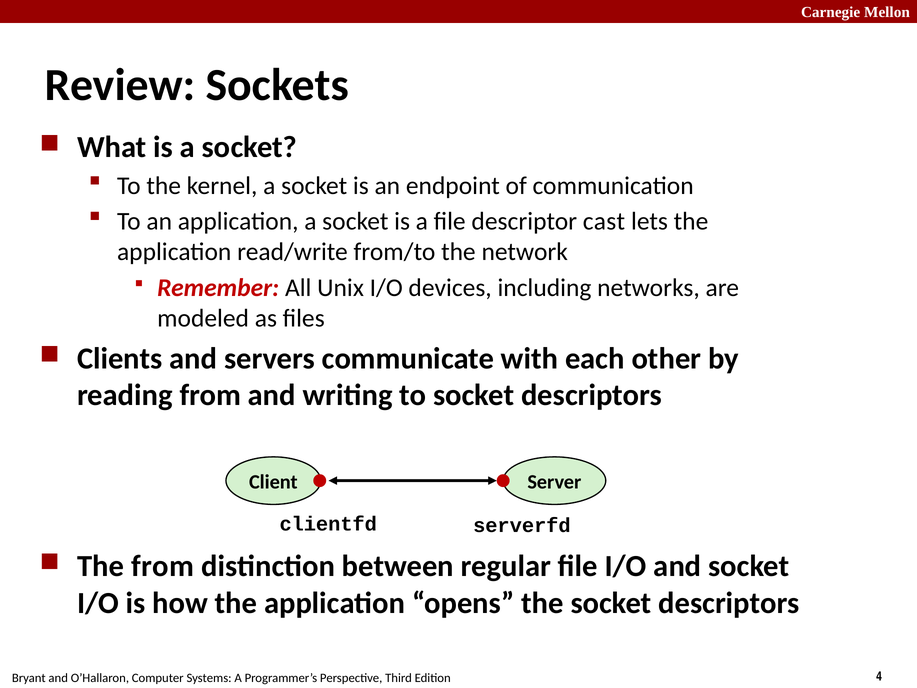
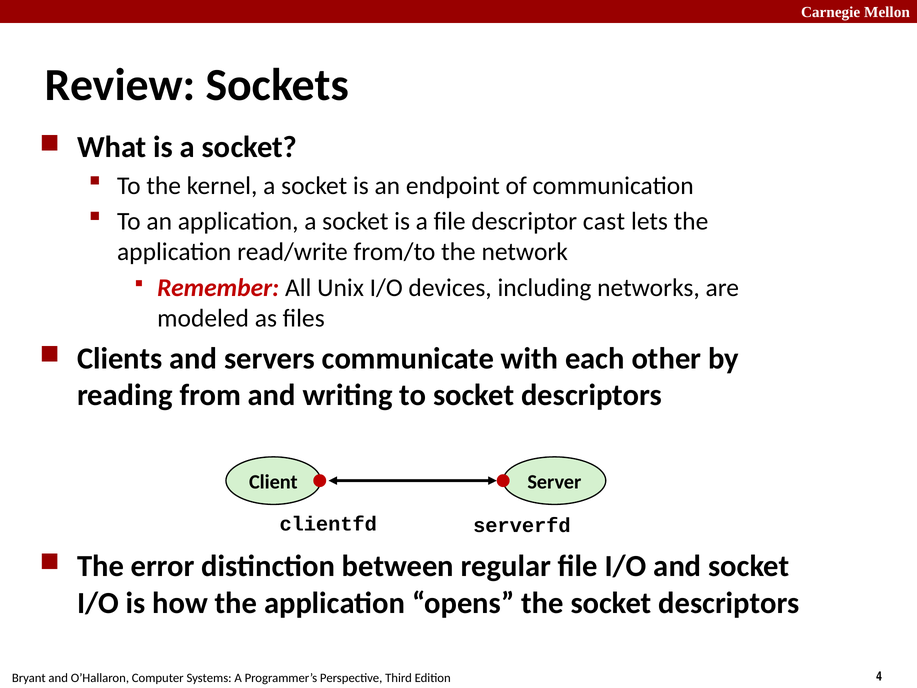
The from: from -> error (163, 566)
